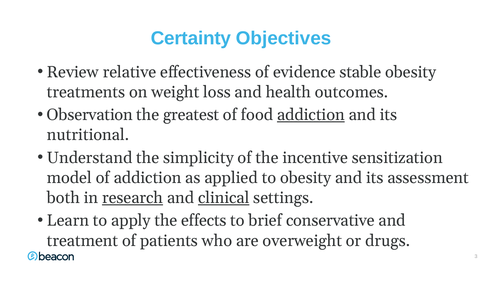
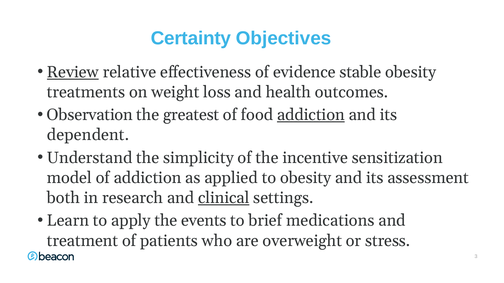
Review underline: none -> present (73, 72)
nutritional: nutritional -> dependent (88, 135)
research underline: present -> none (133, 198)
effects: effects -> events (204, 221)
conservative: conservative -> medications (330, 221)
drugs: drugs -> stress (388, 241)
